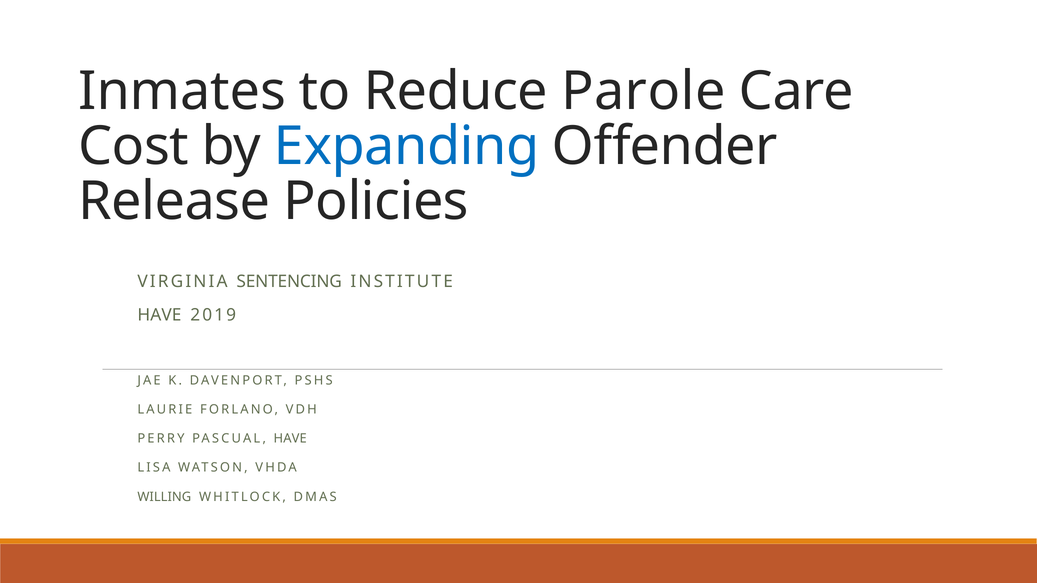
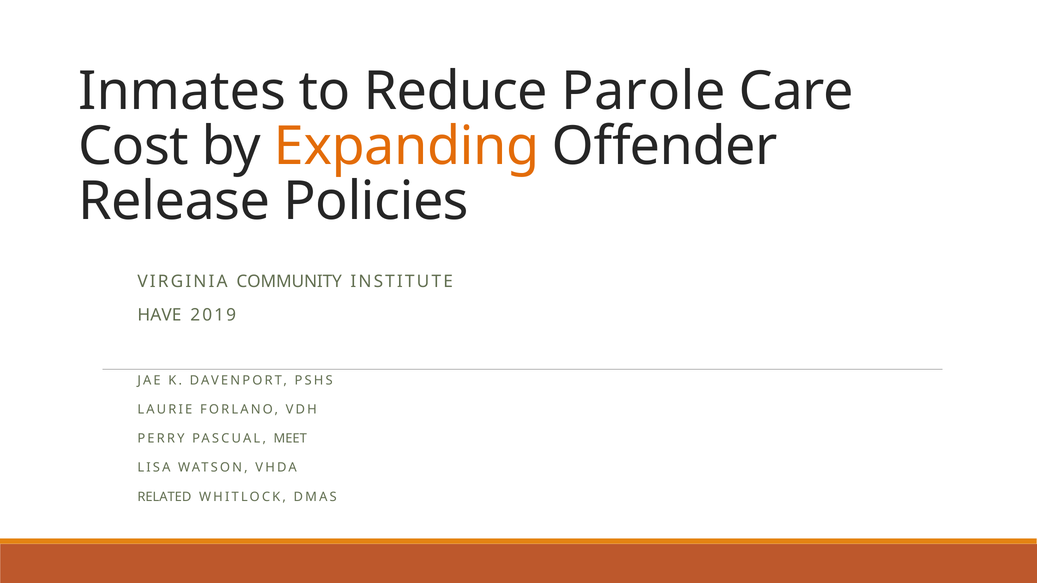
Expanding colour: blue -> orange (407, 147)
SENTENCING: SENTENCING -> COMMUNITY (289, 282)
PASCUAL HAVE: HAVE -> MEET (290, 439)
WILLING: WILLING -> RELATED (164, 497)
